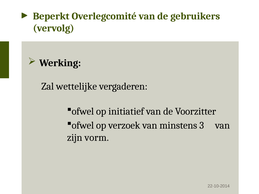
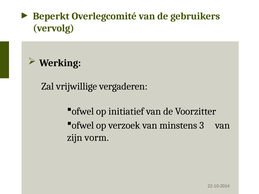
wettelijke: wettelijke -> vrijwillige (77, 86)
